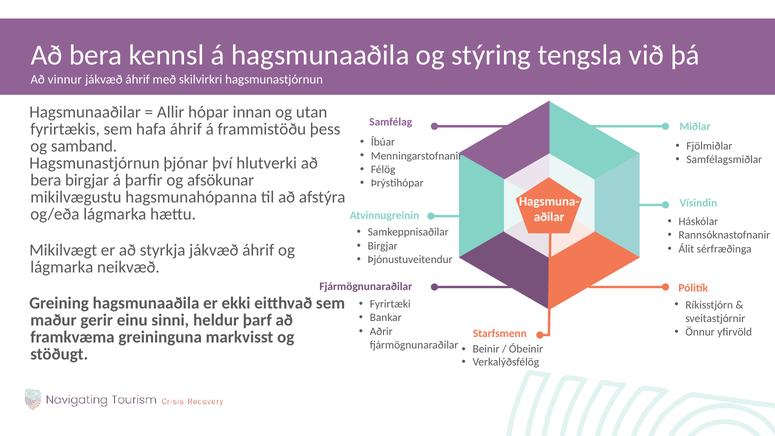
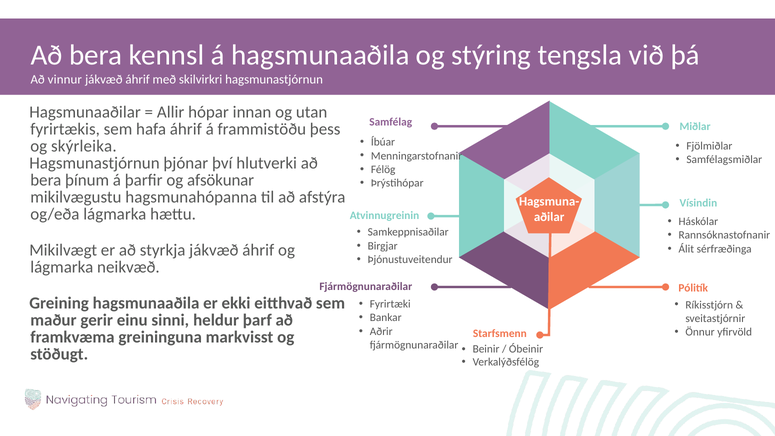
samband: samband -> skýrleika (84, 146)
bera birgjar: birgjar -> þínum (87, 180)
